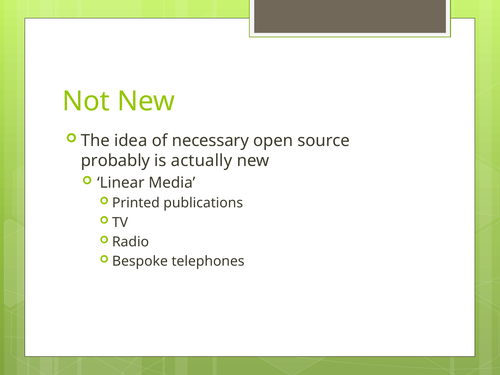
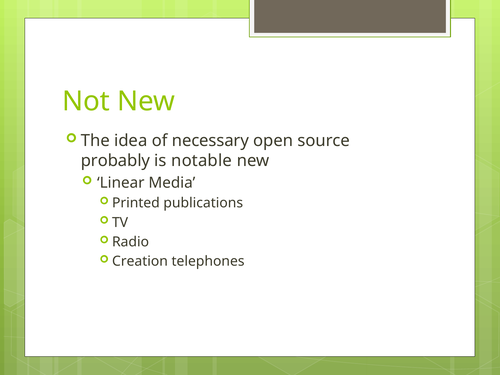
actually: actually -> notable (202, 161)
Bespoke: Bespoke -> Creation (140, 261)
